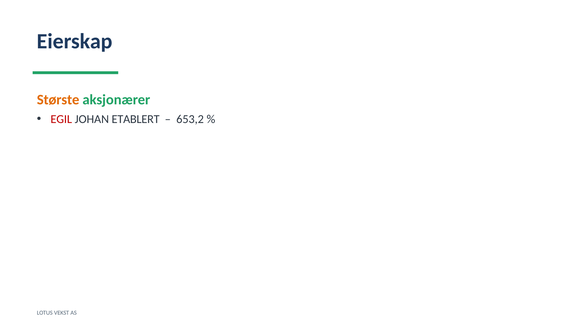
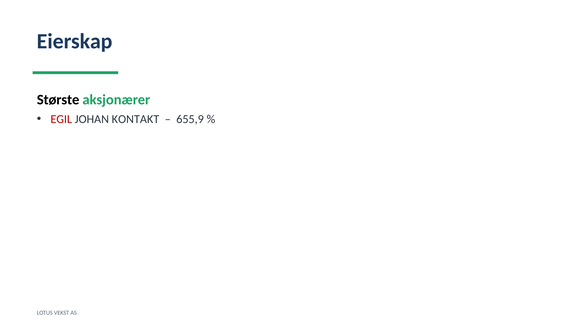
Største colour: orange -> black (58, 100)
ETABLERT: ETABLERT -> KONTAKT (136, 119)
653,2: 653,2 -> 655,9 (190, 119)
